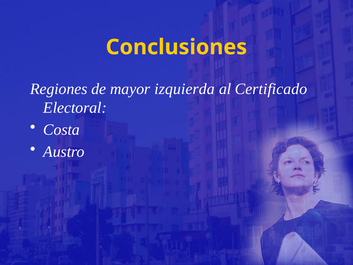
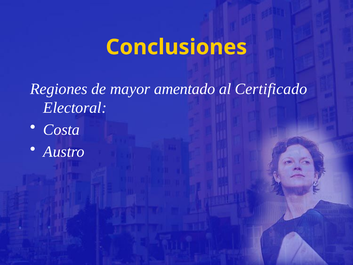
izquierda: izquierda -> amentado (185, 89)
